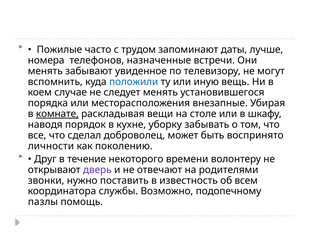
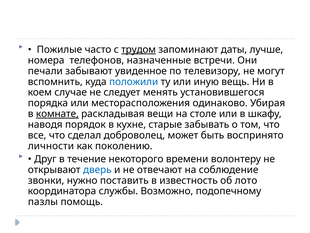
трудом underline: none -> present (139, 49)
менять: менять -> печали (45, 71)
внезапные: внезапные -> одинаково (220, 103)
уборку: уборку -> старые (165, 124)
дверь colour: purple -> blue (97, 169)
родителями: родителями -> соблюдение (229, 169)
всем: всем -> лото (246, 180)
